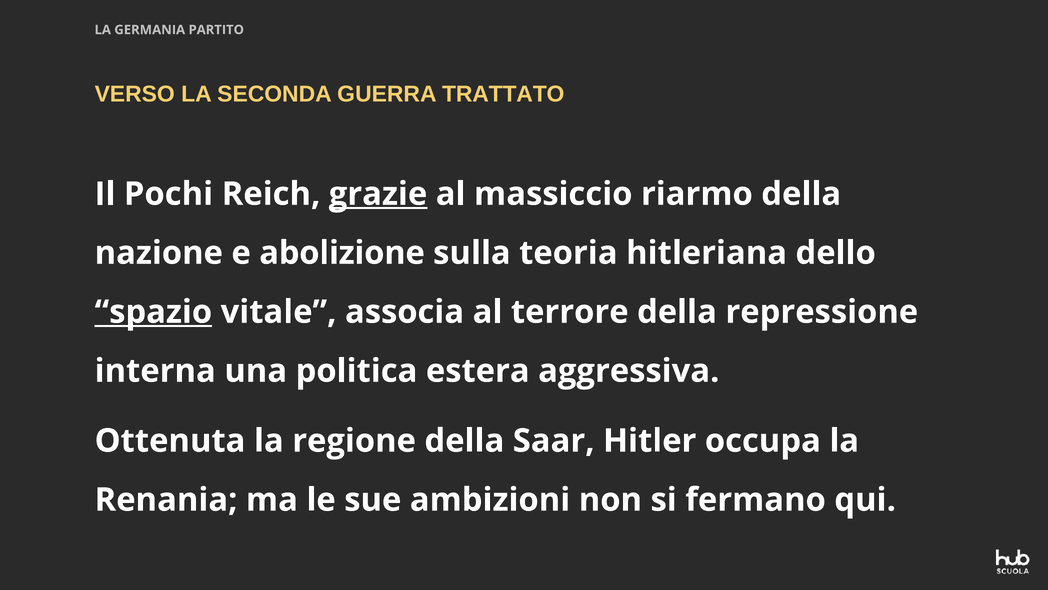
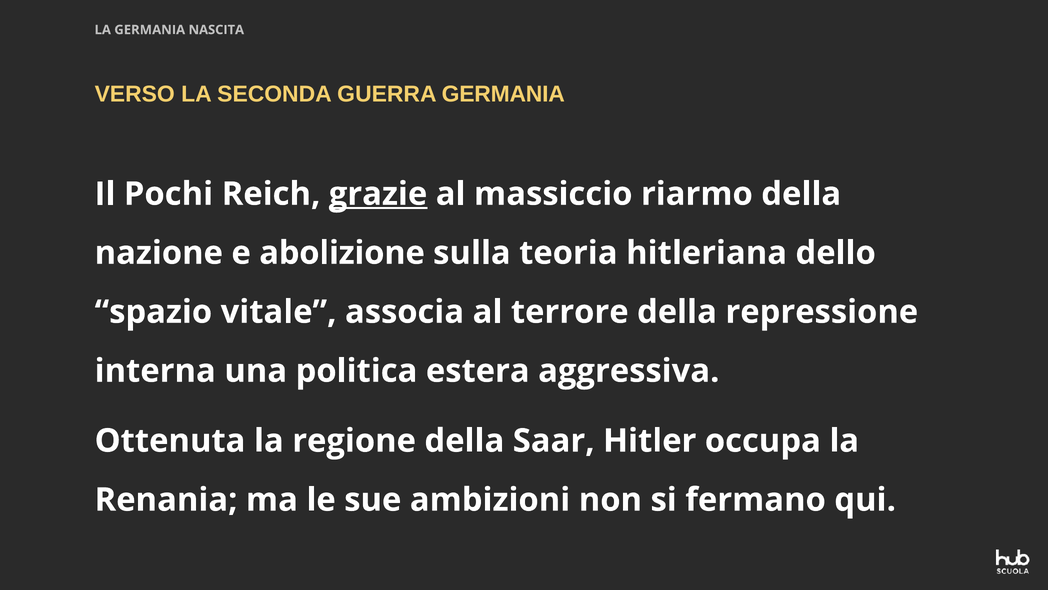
PARTITO: PARTITO -> NASCITA (216, 30)
GUERRA TRATTATO: TRATTATO -> GERMANIA (503, 94)
spazio underline: present -> none (153, 312)
